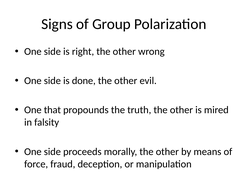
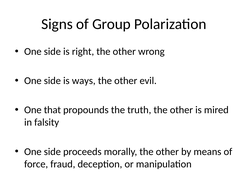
done: done -> ways (84, 81)
